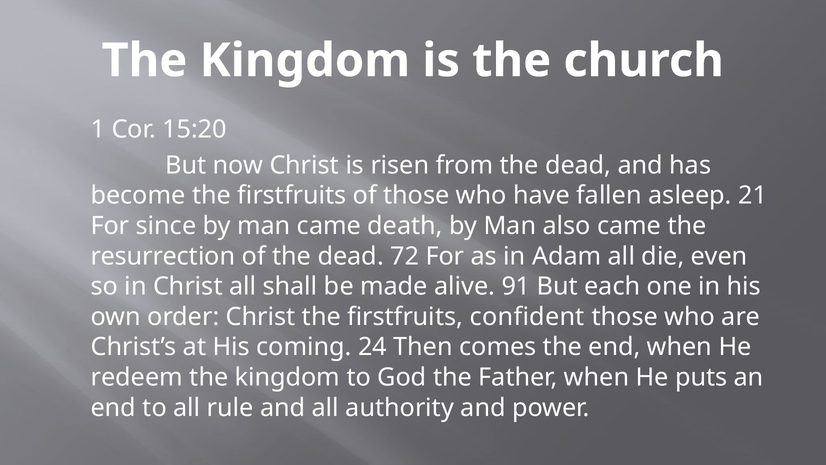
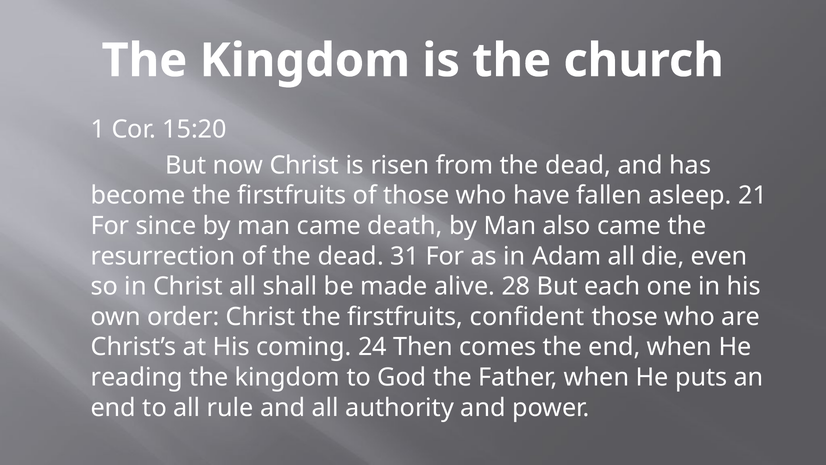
72: 72 -> 31 (405, 256)
91: 91 -> 28 (516, 286)
redeem: redeem -> reading (137, 377)
